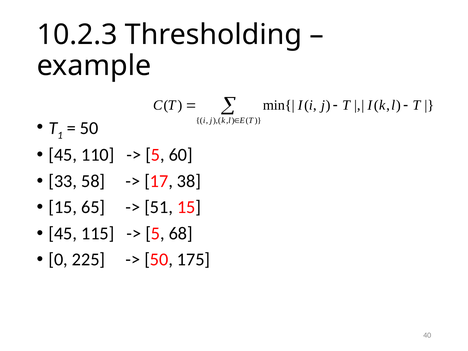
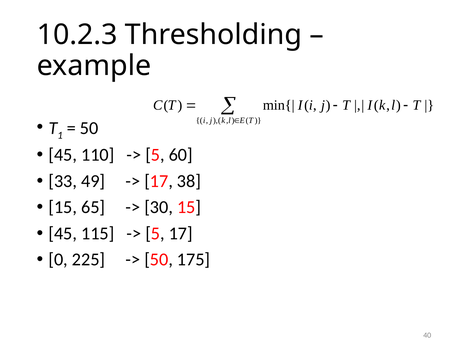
58: 58 -> 49 (93, 181)
51: 51 -> 30 (159, 207)
5 68: 68 -> 17 (181, 233)
